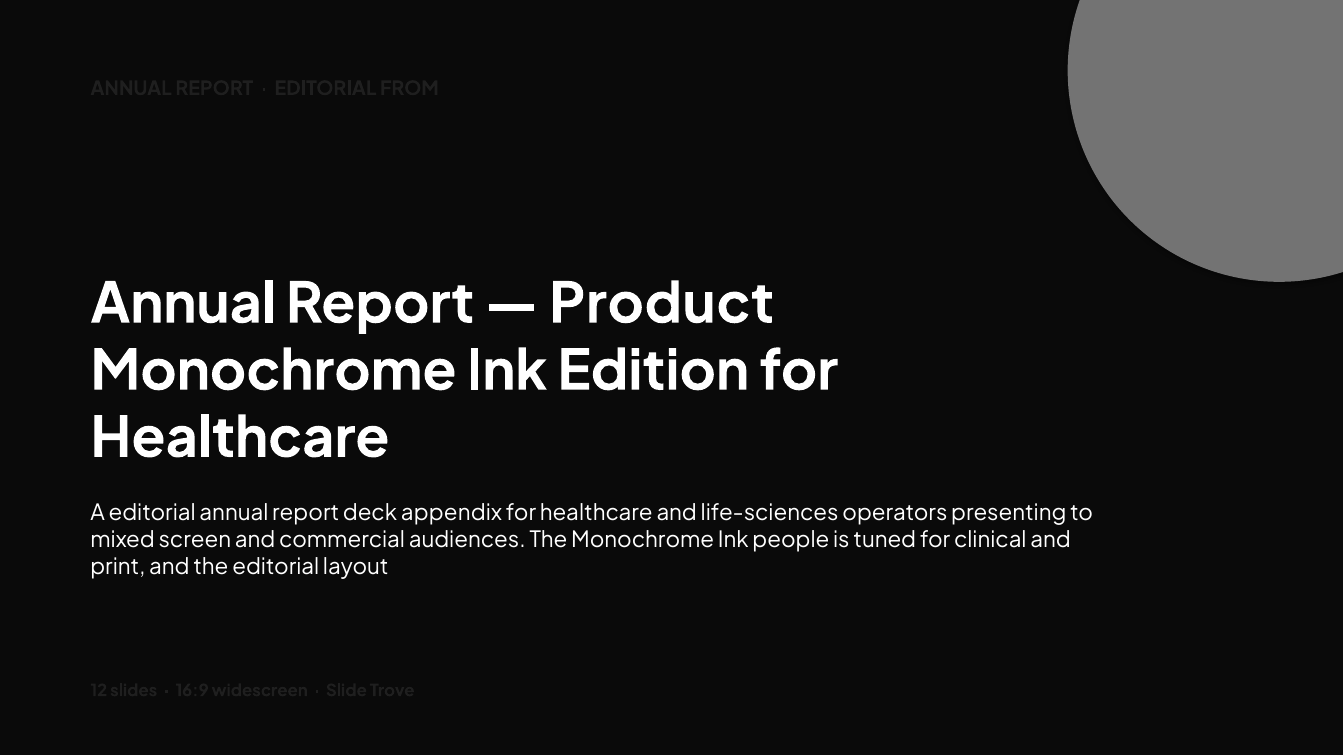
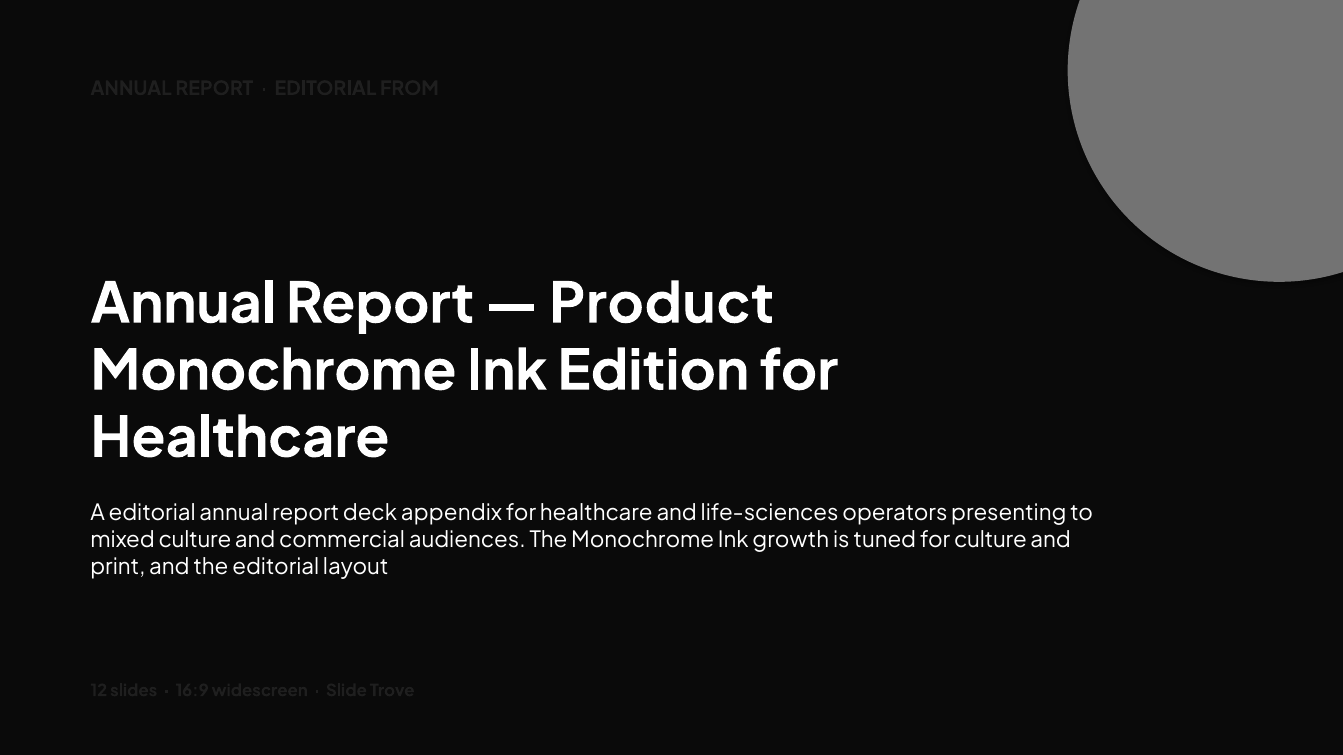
mixed screen: screen -> culture (195, 540)
people: people -> growth (791, 540)
for clinical: clinical -> culture (990, 540)
